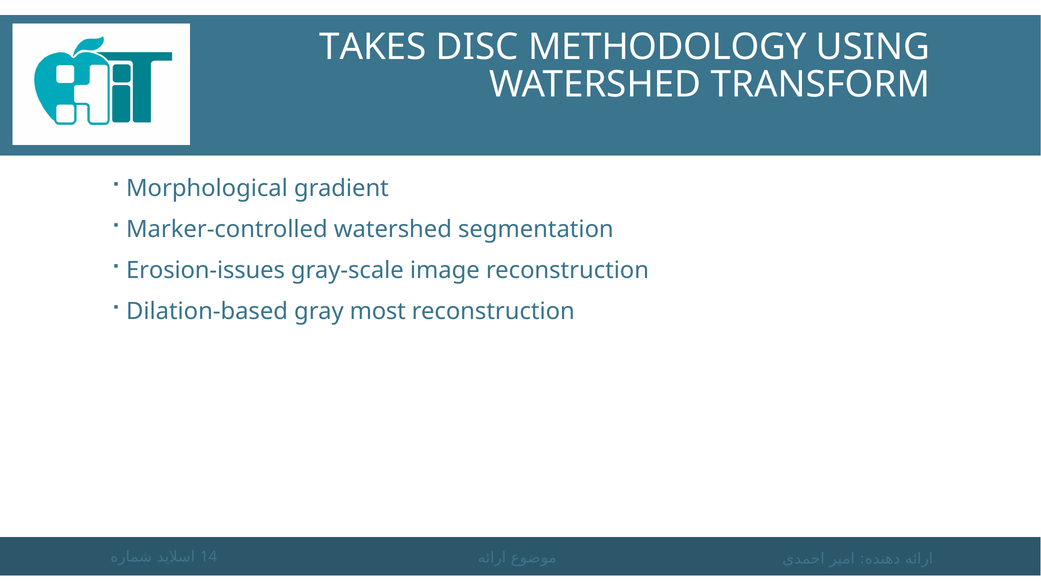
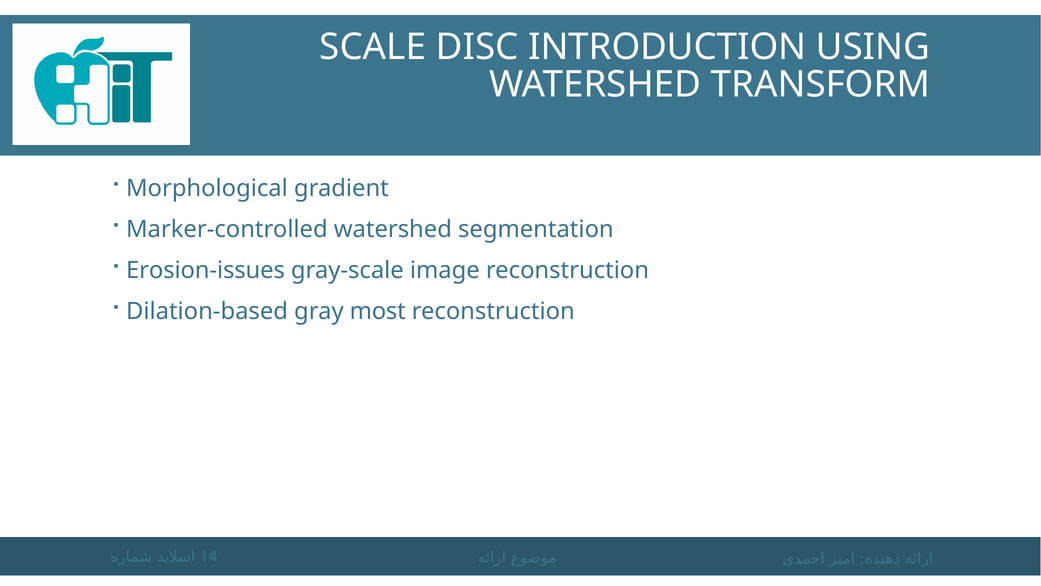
TAKES: TAKES -> SCALE (373, 47)
METHODOLOGY: METHODOLOGY -> INTRODUCTION (667, 47)
